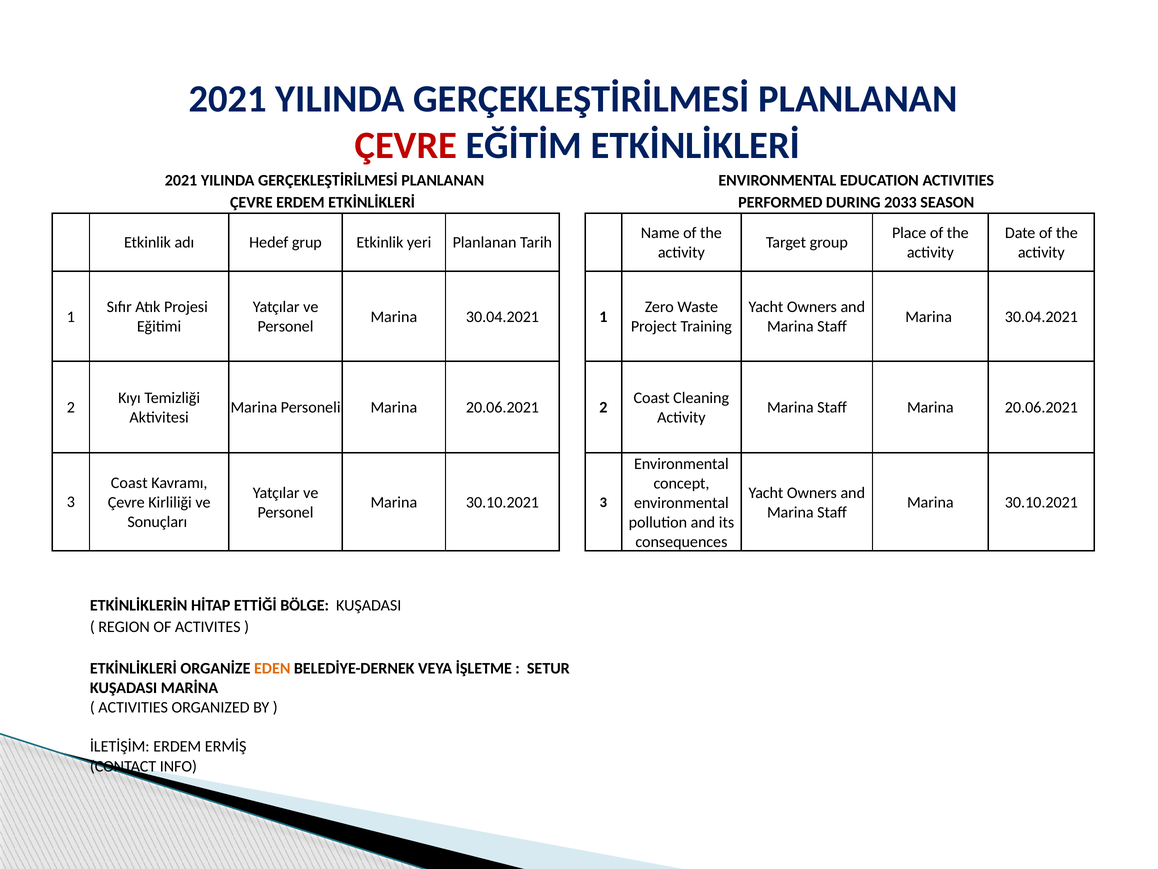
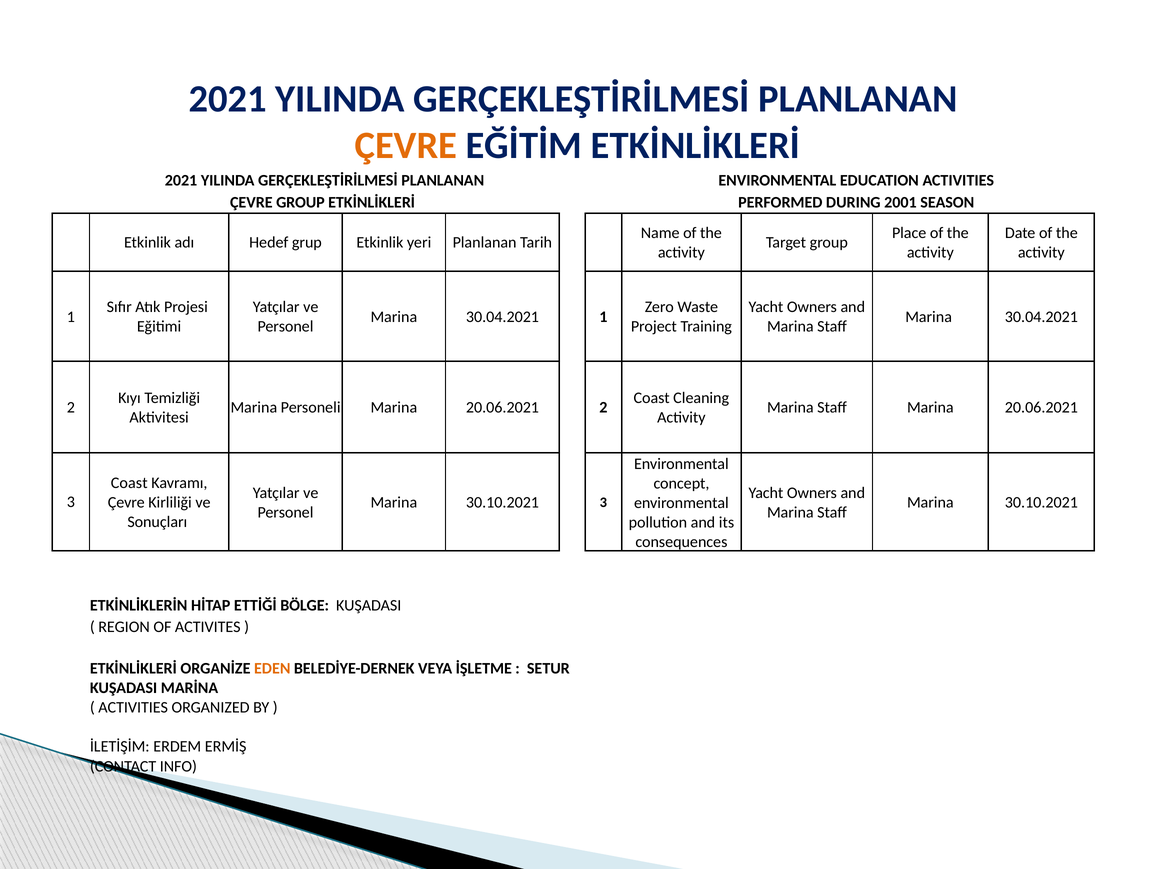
ÇEVRE colour: red -> orange (406, 145)
ÇEVRE ERDEM: ERDEM -> GROUP (300, 202)
2033: 2033 -> 2001 (900, 202)
